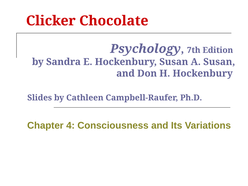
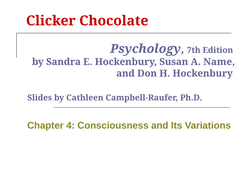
A Susan: Susan -> Name (219, 62)
